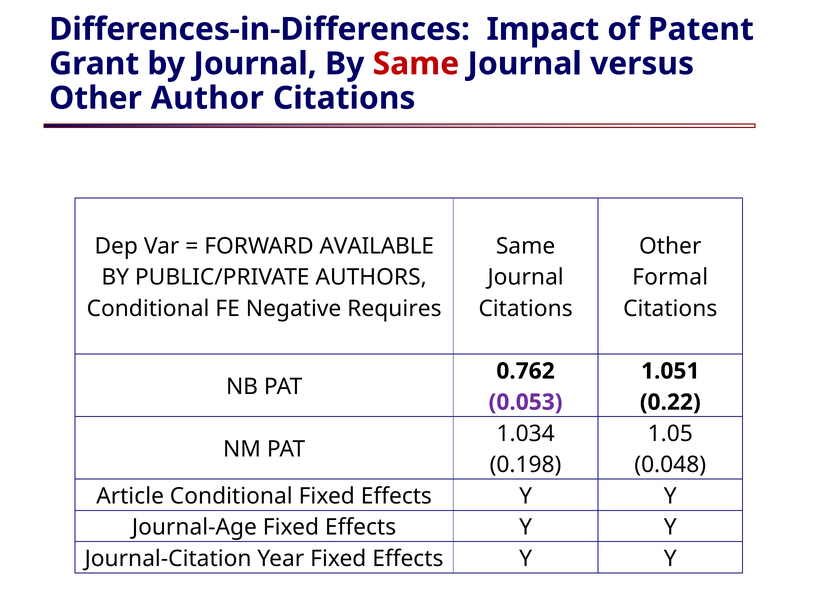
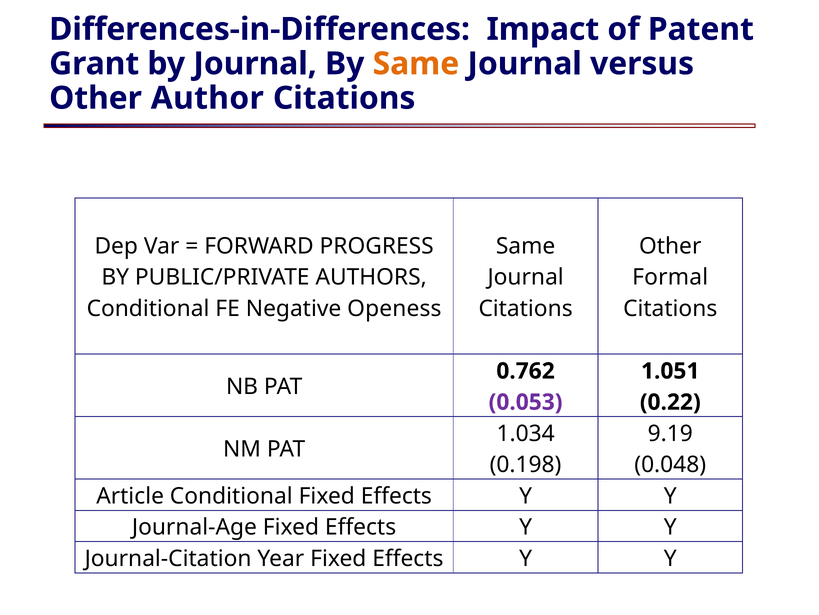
Same colour: red -> orange (416, 64)
AVAILABLE: AVAILABLE -> PROGRESS (377, 246)
Requires: Requires -> Openess (394, 308)
1.05: 1.05 -> 9.19 (670, 433)
